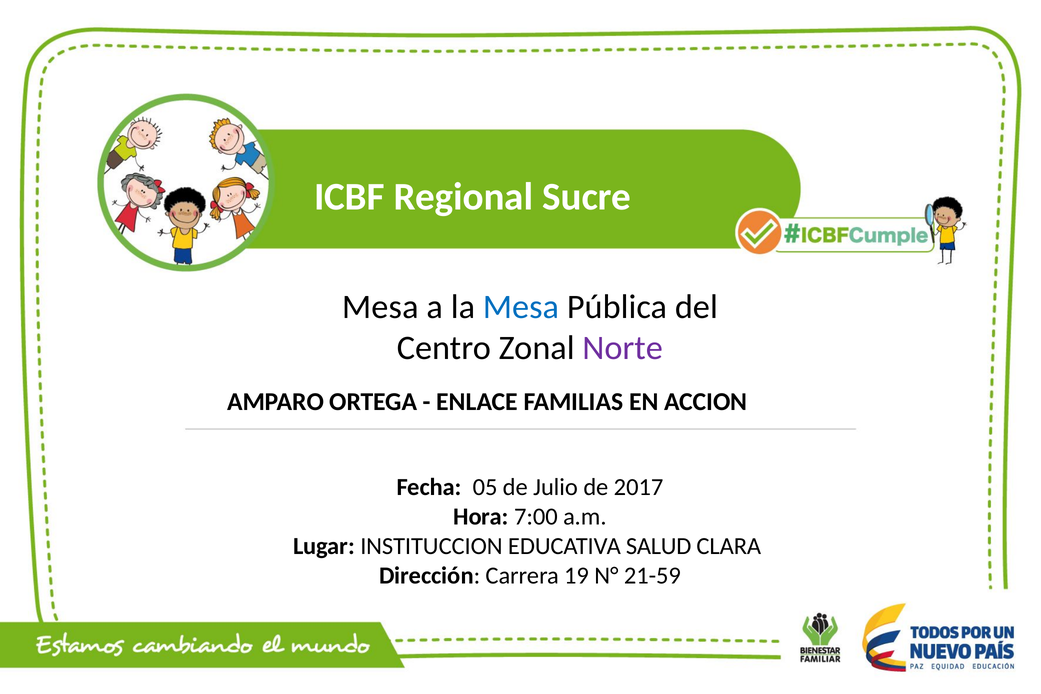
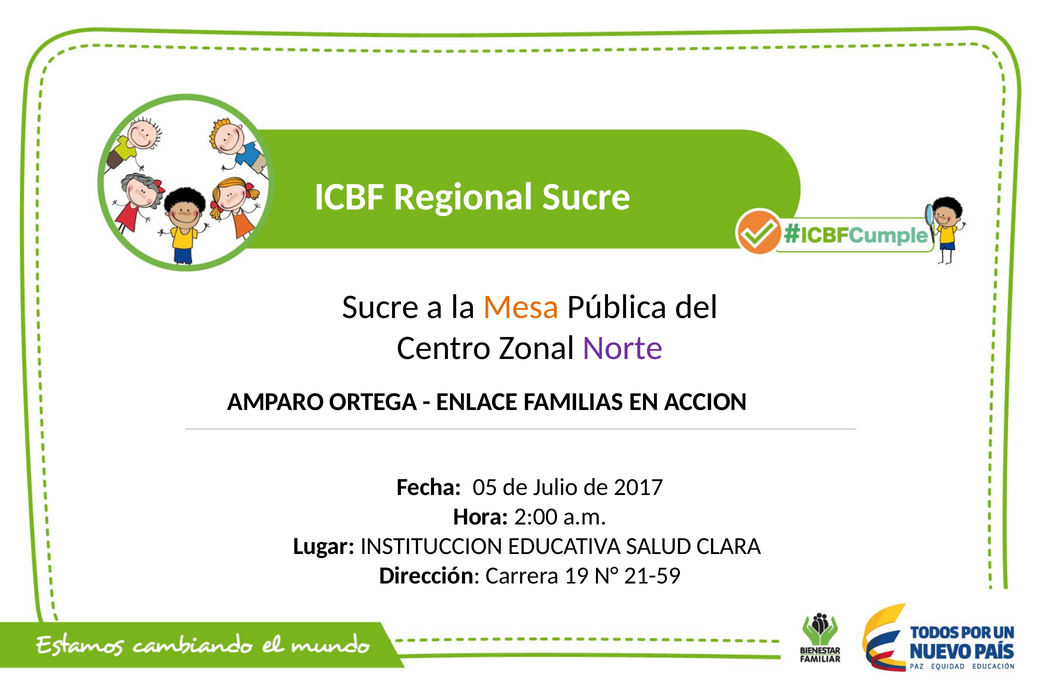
Mesa: Mesa -> Sucre (380, 307)
Mesa colour: blue -> orange (521, 307)
7:00: 7:00 -> 2:00 (536, 517)
